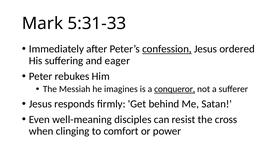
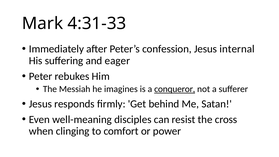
5:31-33: 5:31-33 -> 4:31-33 (97, 23)
confession underline: present -> none (167, 49)
ordered: ordered -> internal (237, 49)
